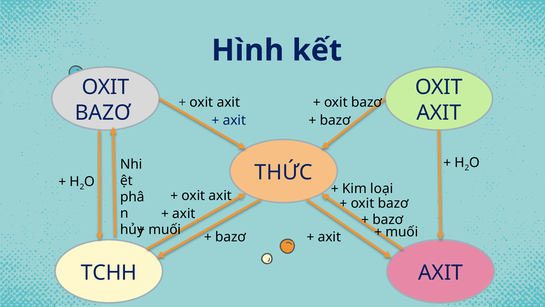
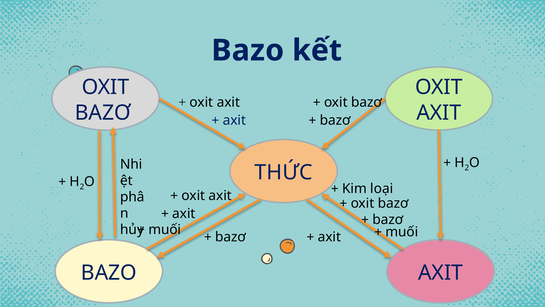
Hình: Hình -> Bazo (248, 50)
TCHH: TCHH -> BAZO (109, 272)
